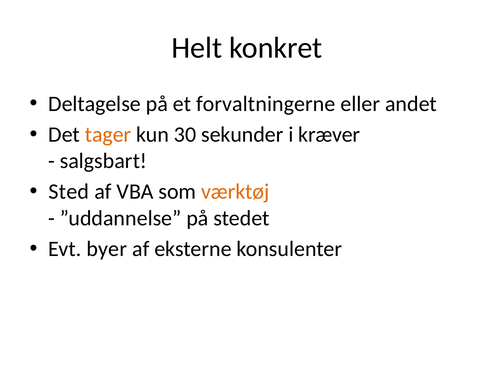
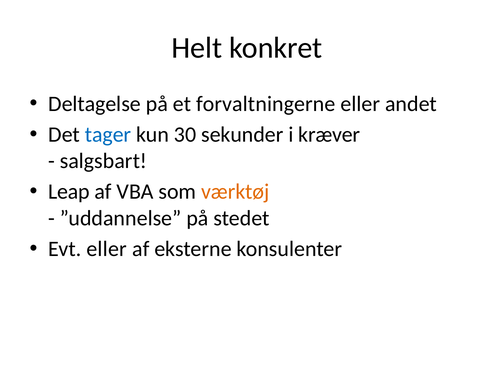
tager colour: orange -> blue (108, 134)
Sted: Sted -> Leap (69, 191)
Evt byer: byer -> eller (107, 249)
